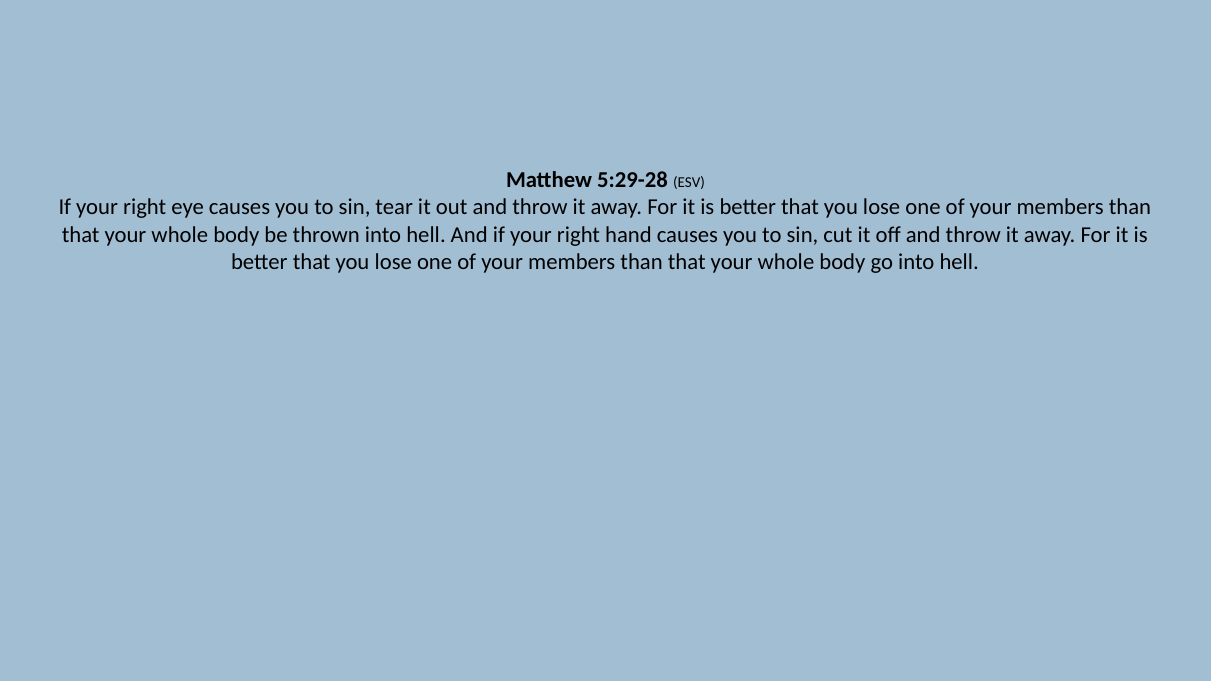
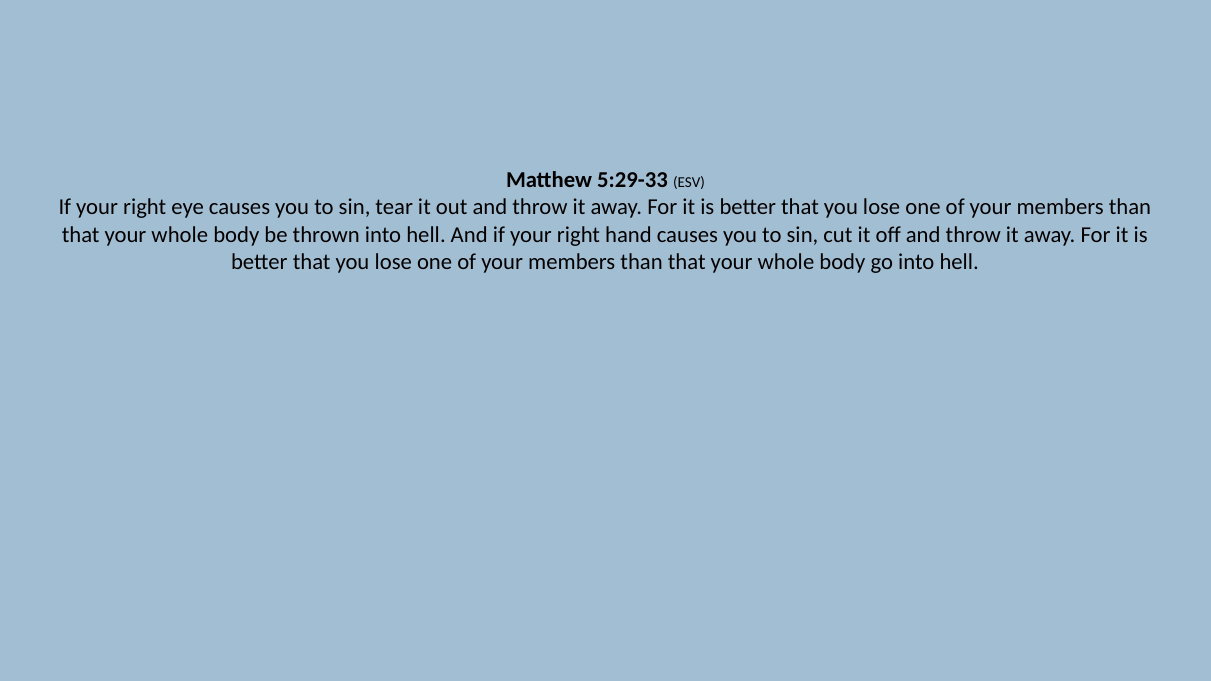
5:29-28: 5:29-28 -> 5:29-33 (633, 180)
